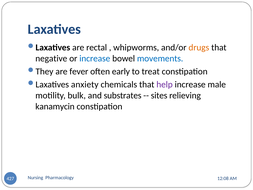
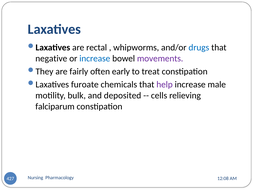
drugs colour: orange -> blue (199, 47)
movements colour: blue -> purple (160, 58)
fever: fever -> fairly (79, 71)
anxiety: anxiety -> furoate (85, 84)
substrates: substrates -> deposited (123, 95)
sites: sites -> cells (159, 95)
kanamycin: kanamycin -> falciparum (55, 106)
